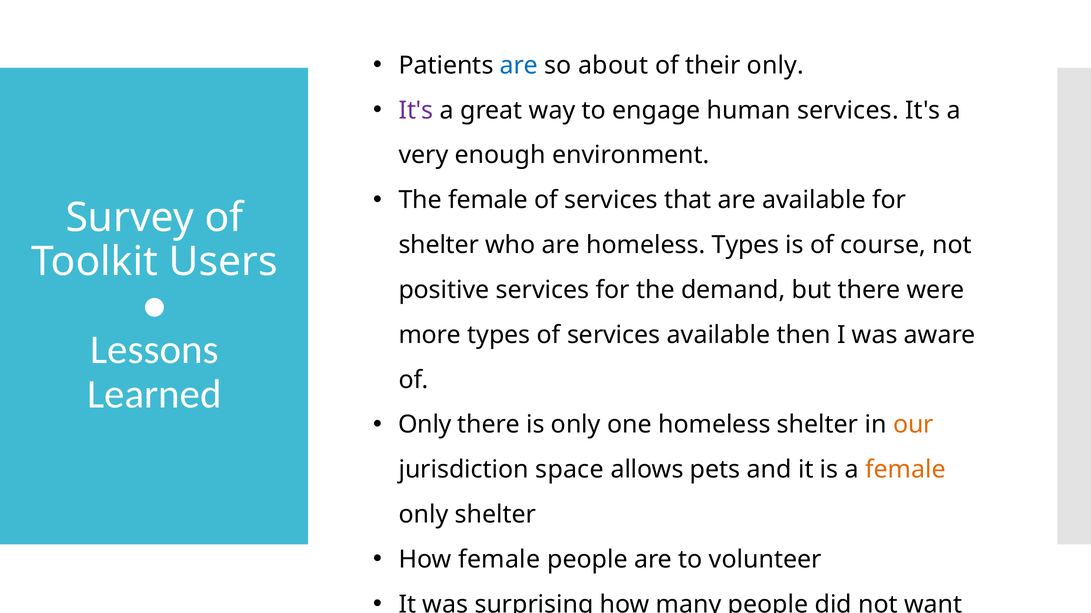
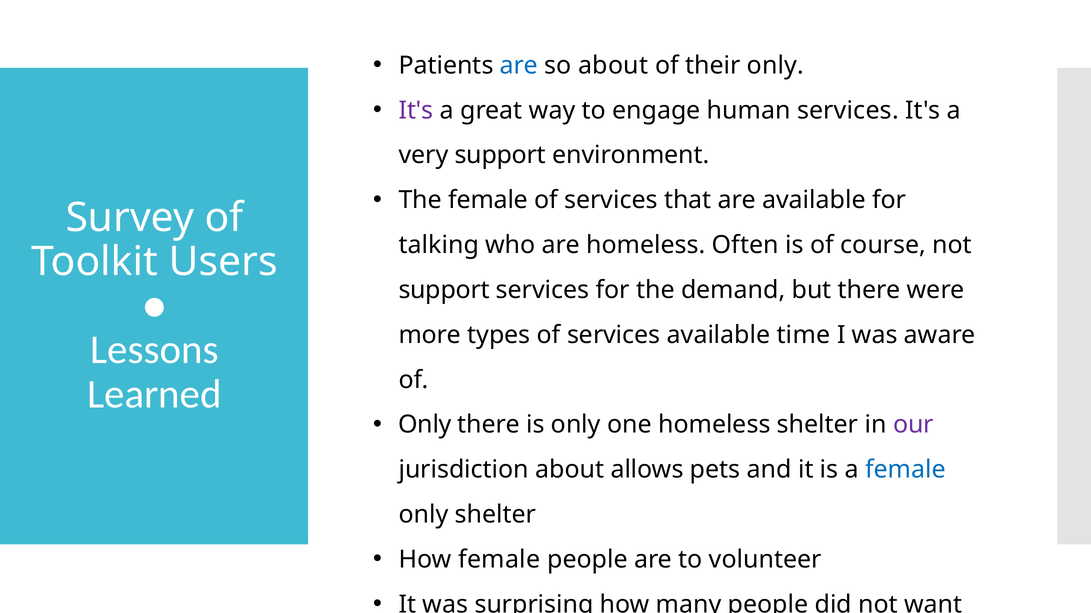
very enough: enough -> support (500, 155)
shelter: shelter -> talking (439, 245)
homeless Types: Types -> Often (745, 245)
positive: positive -> support (444, 290)
then: then -> time (804, 335)
our colour: orange -> purple (913, 425)
jurisdiction space: space -> about (570, 470)
female colour: orange -> blue (906, 470)
